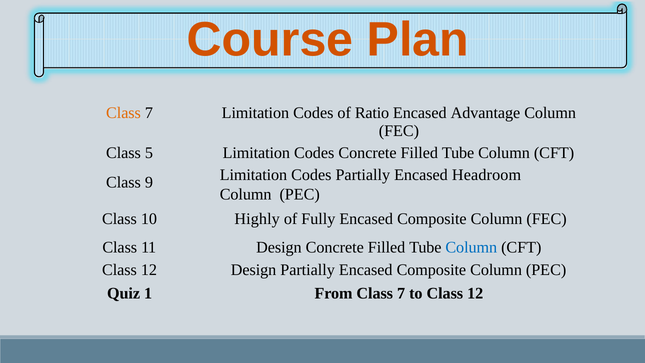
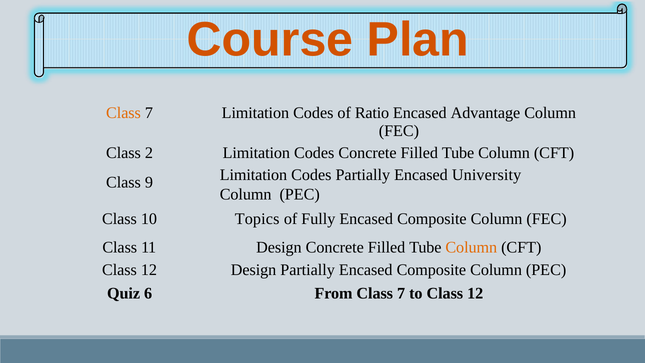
5: 5 -> 2 (149, 153)
Headroom: Headroom -> University (487, 175)
Highly: Highly -> Topics (257, 219)
Column colour: blue -> orange (471, 247)
1: 1 -> 6 (148, 293)
